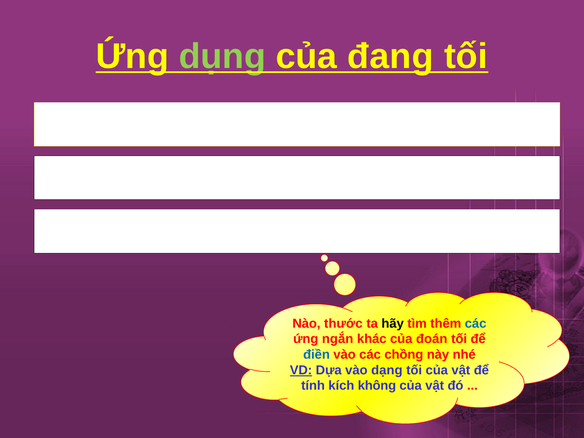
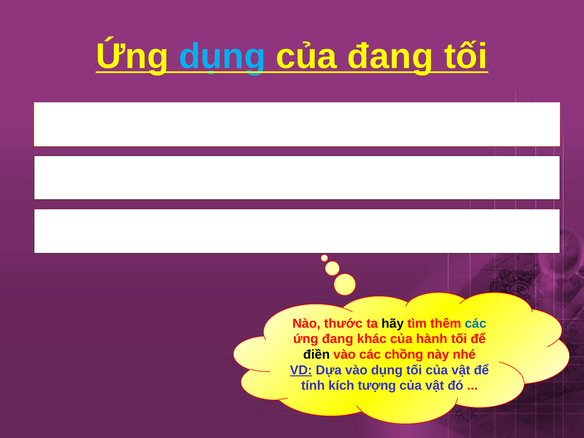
dụng colour: light green -> light blue (222, 57)
ứng ngắn: ngắn -> đang (338, 339)
đoán: đoán -> hành (432, 339)
điền colour: blue -> black (317, 355)
vào dạng: dạng -> dụng (387, 370)
không: không -> tượng (377, 386)
